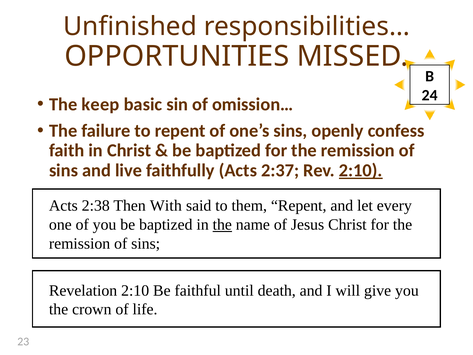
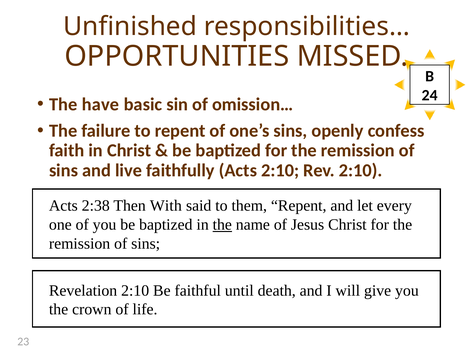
keep: keep -> have (100, 104)
Acts 2:37: 2:37 -> 2:10 (280, 170)
2:10 underline: present -> none (361, 170)
